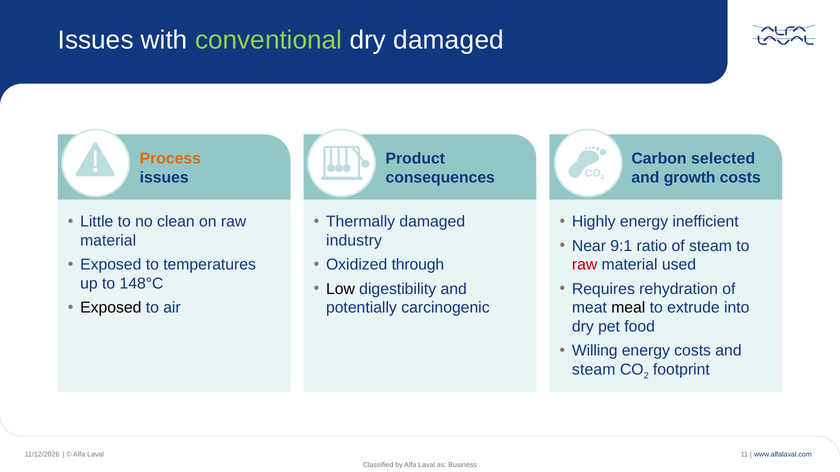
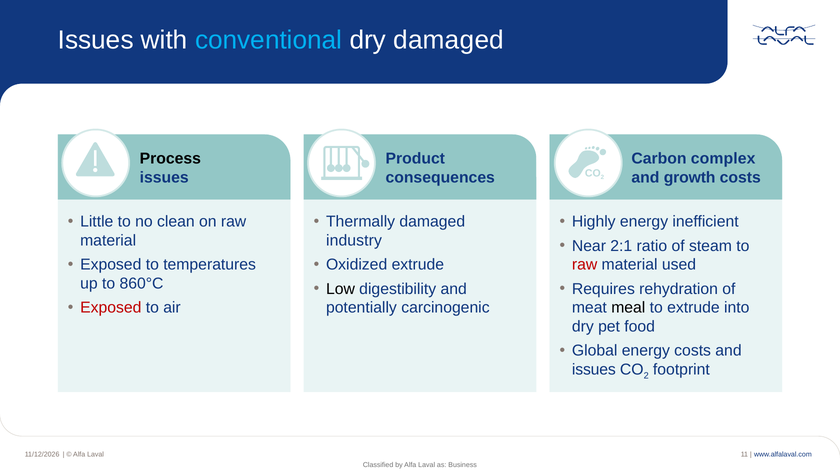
conventional colour: light green -> light blue (269, 40)
Process colour: orange -> black (170, 159)
selected: selected -> complex (723, 159)
9:1: 9:1 -> 2:1 (621, 246)
Oxidized through: through -> extrude (418, 265)
148°C: 148°C -> 860°C (141, 284)
Exposed colour: black -> red (111, 308)
Willing: Willing -> Global (595, 351)
steam: steam -> issues (594, 370)
